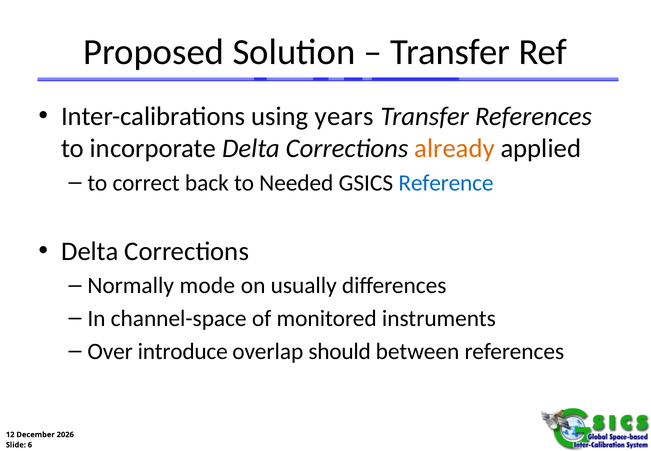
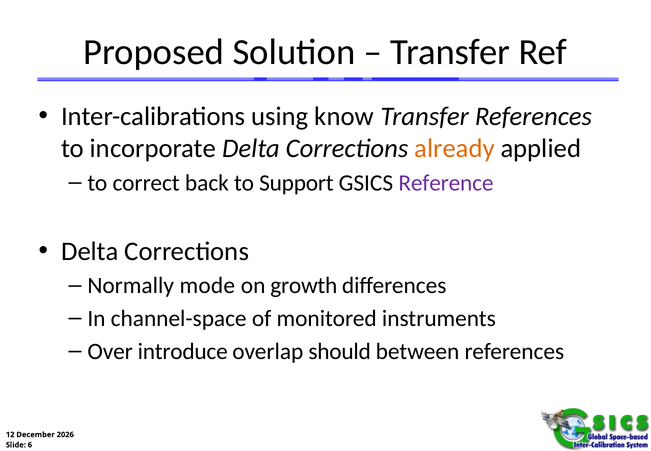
years: years -> know (344, 116)
Needed: Needed -> Support (296, 183)
Reference colour: blue -> purple (446, 183)
usually: usually -> growth (304, 286)
